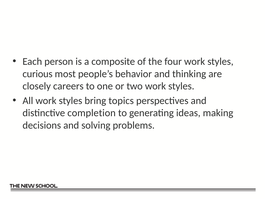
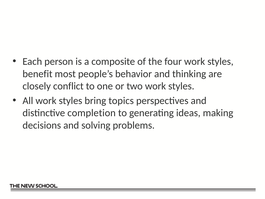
curious: curious -> benefit (37, 74)
careers: careers -> conflict (68, 86)
